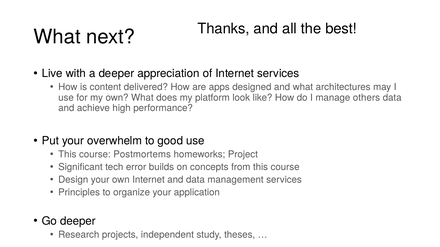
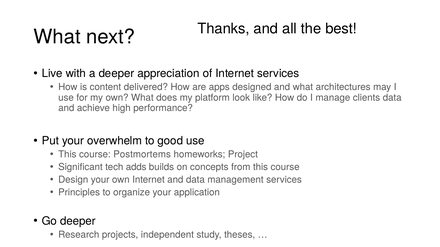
others: others -> clients (367, 98)
error: error -> adds (136, 167)
